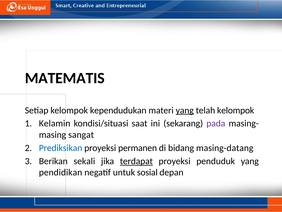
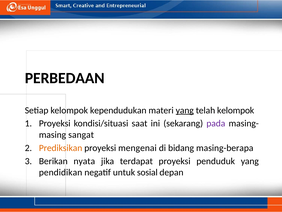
MATEMATIS: MATEMATIS -> PERBEDAAN (65, 78)
Kelamin: Kelamin -> Proyeksi (55, 123)
Prediksikan colour: blue -> orange (61, 148)
permanen: permanen -> mengenai (137, 148)
masing-datang: masing-datang -> masing-berapa (225, 148)
sekali: sekali -> nyata (84, 161)
terdapat underline: present -> none (136, 161)
